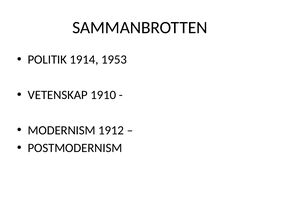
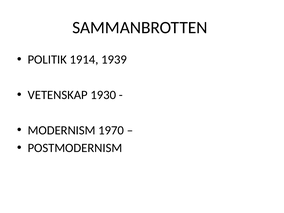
1953: 1953 -> 1939 (114, 60)
1910: 1910 -> 1930 (103, 95)
1912: 1912 -> 1970 (111, 130)
